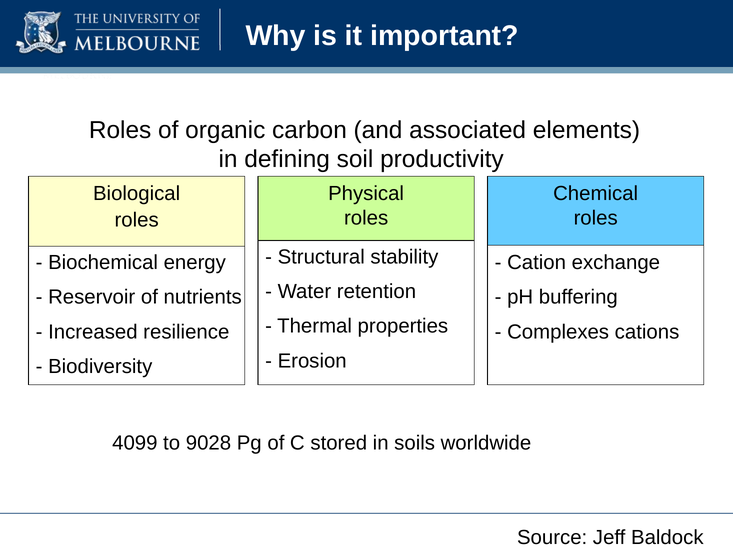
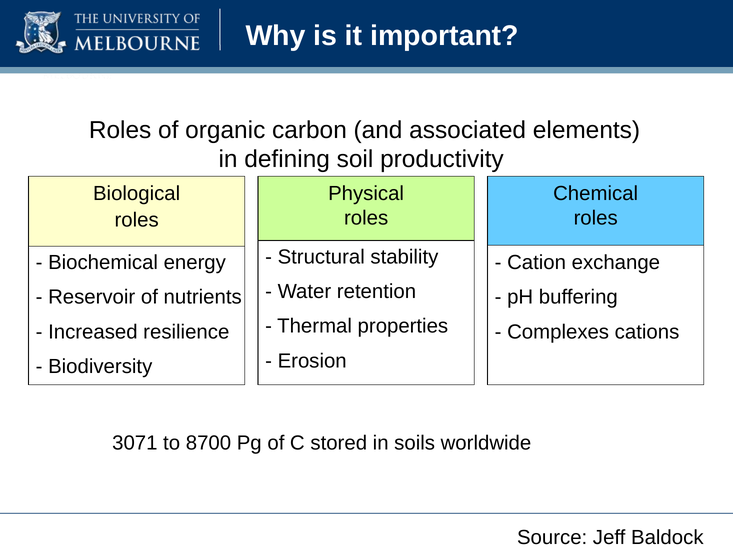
4099: 4099 -> 3071 (135, 443)
9028: 9028 -> 8700 (208, 443)
